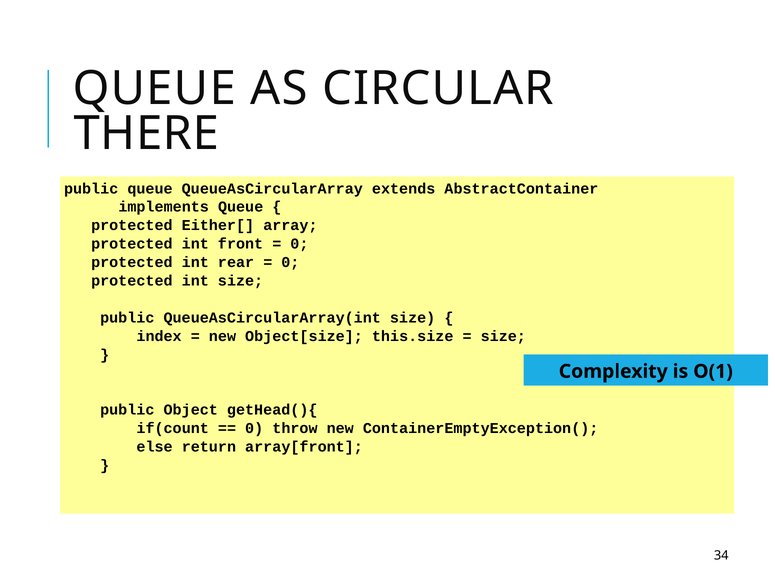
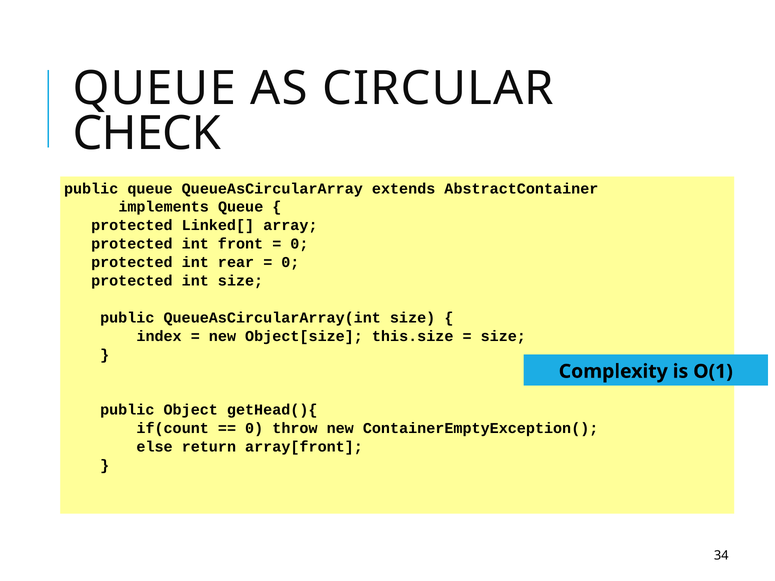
THERE: THERE -> CHECK (147, 134)
Either[: Either[ -> Linked[ (218, 226)
